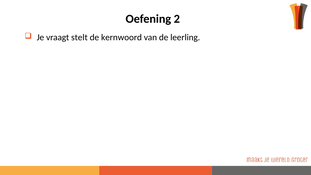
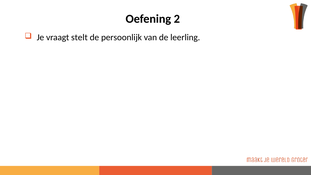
kernwoord: kernwoord -> persoonlijk (121, 37)
